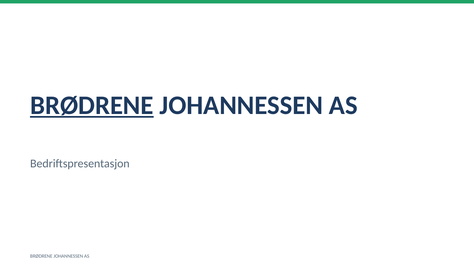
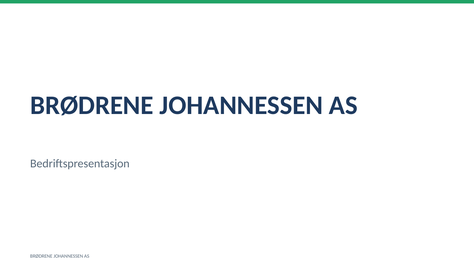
BRØDRENE underline: present -> none (92, 105)
